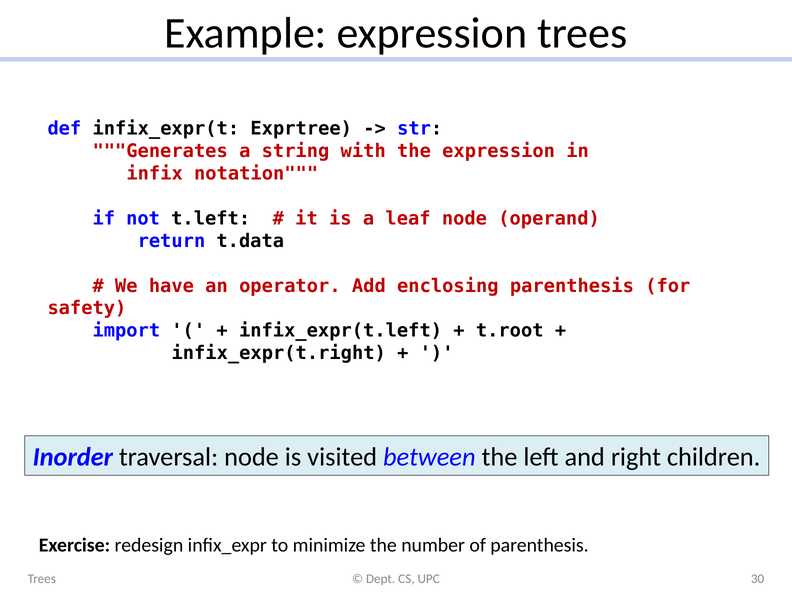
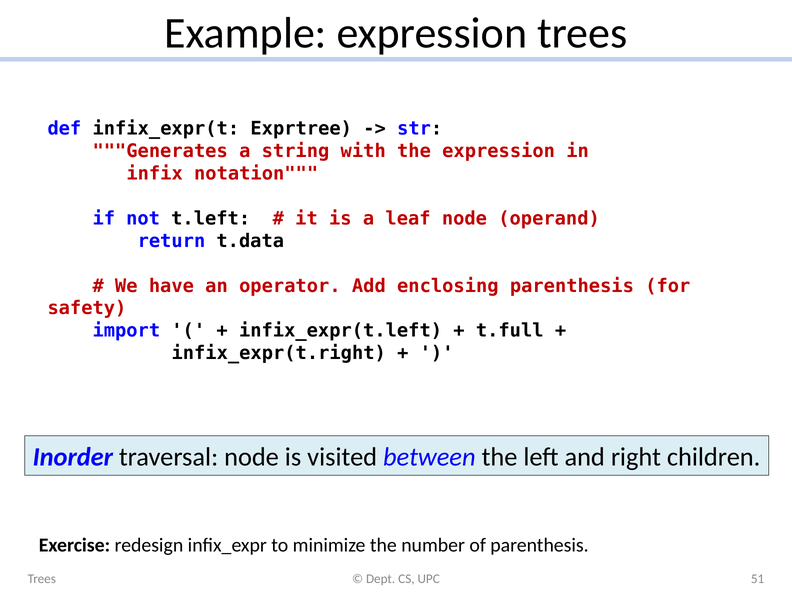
t.root: t.root -> t.full (510, 331)
30: 30 -> 51 (758, 579)
